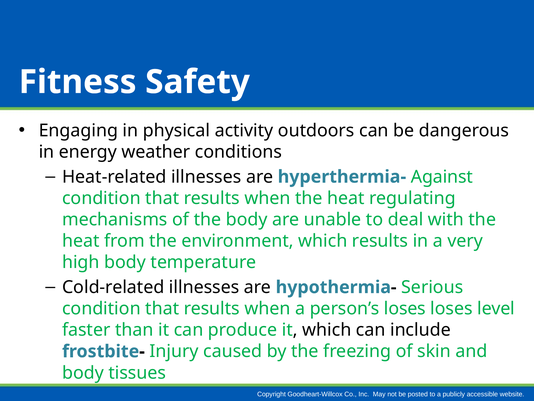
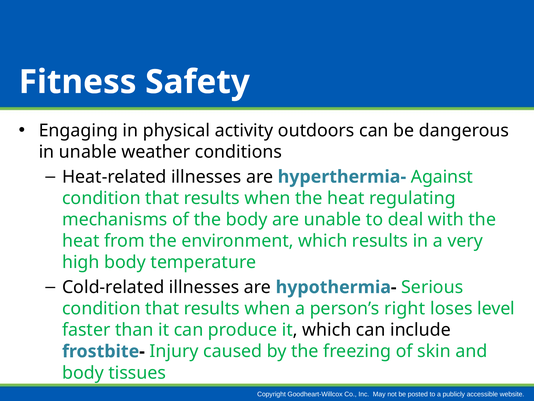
in energy: energy -> unable (88, 152)
person’s loses: loses -> right (405, 308)
